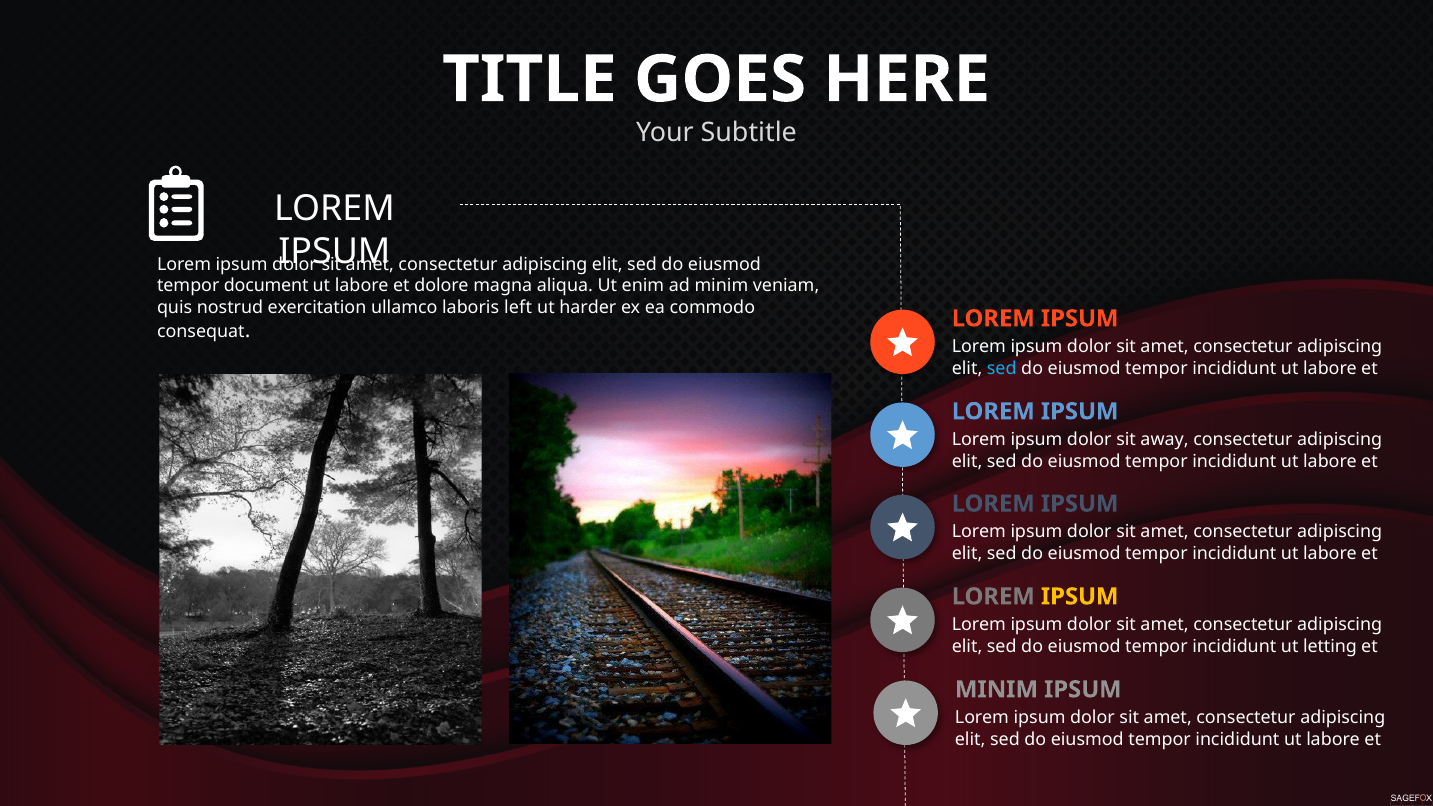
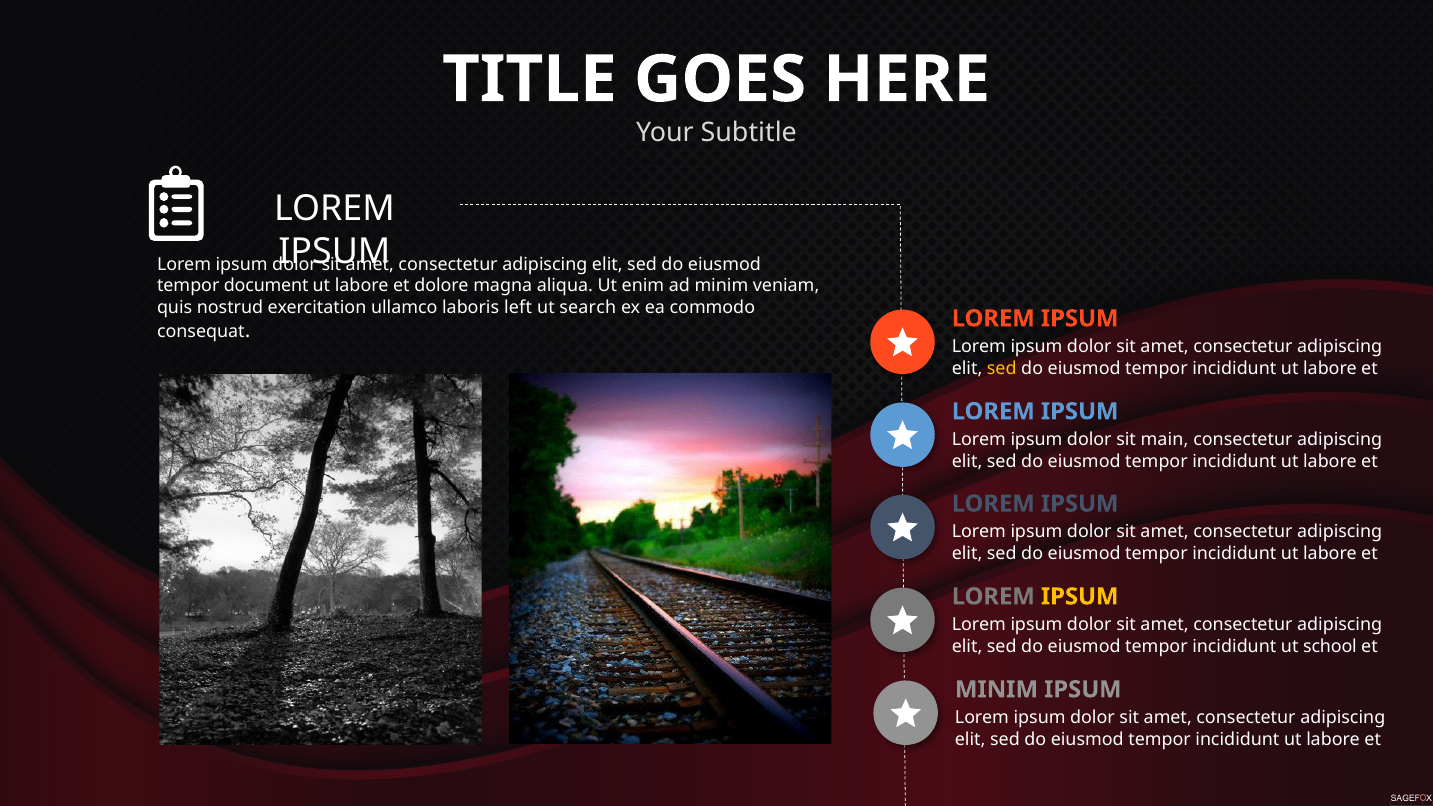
harder: harder -> search (588, 307)
sed colour: light blue -> yellow (1002, 368)
away: away -> main (1165, 440)
letting: letting -> school (1330, 646)
